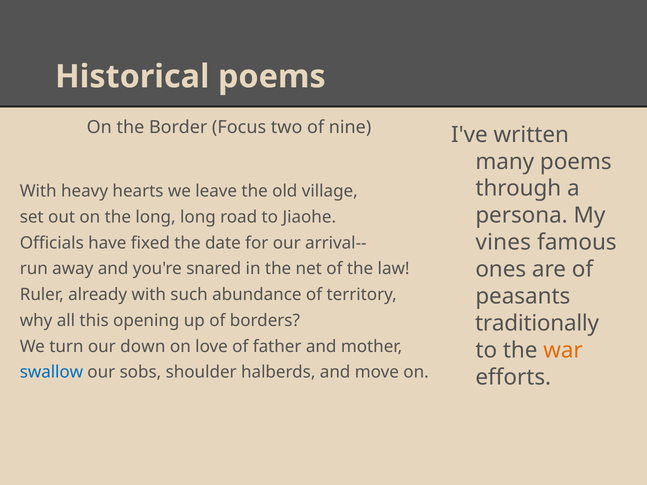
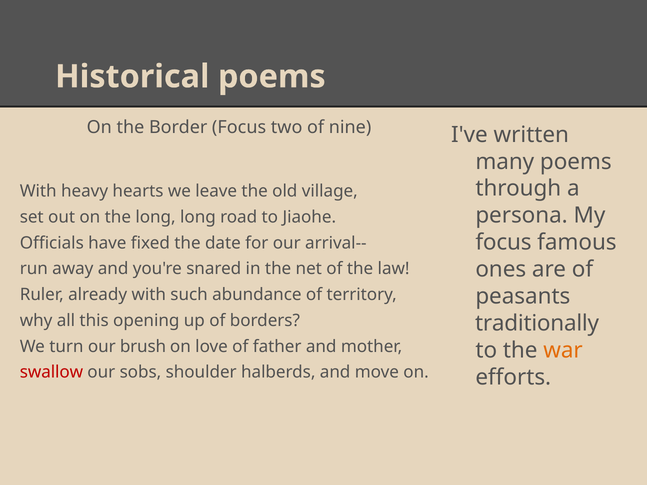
vines: vines -> focus (503, 243)
down: down -> brush (143, 347)
swallow colour: blue -> red (51, 372)
